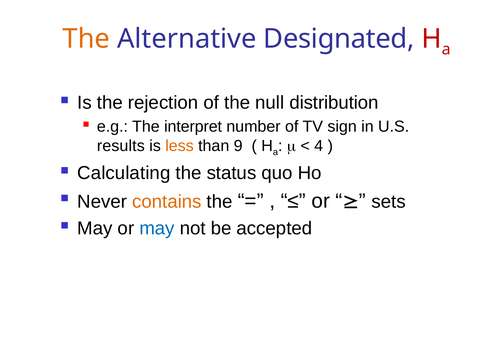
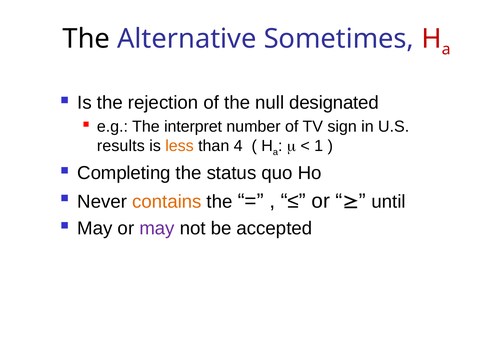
The colour: orange -> black (86, 39)
Designated: Designated -> Sometimes (339, 39)
distribution: distribution -> designated (334, 103)
9: 9 -> 4 (238, 146)
4: 4 -> 1 (319, 146)
Calculating: Calculating -> Completing (124, 173)
sets: sets -> until (389, 202)
may colour: blue -> purple (157, 228)
